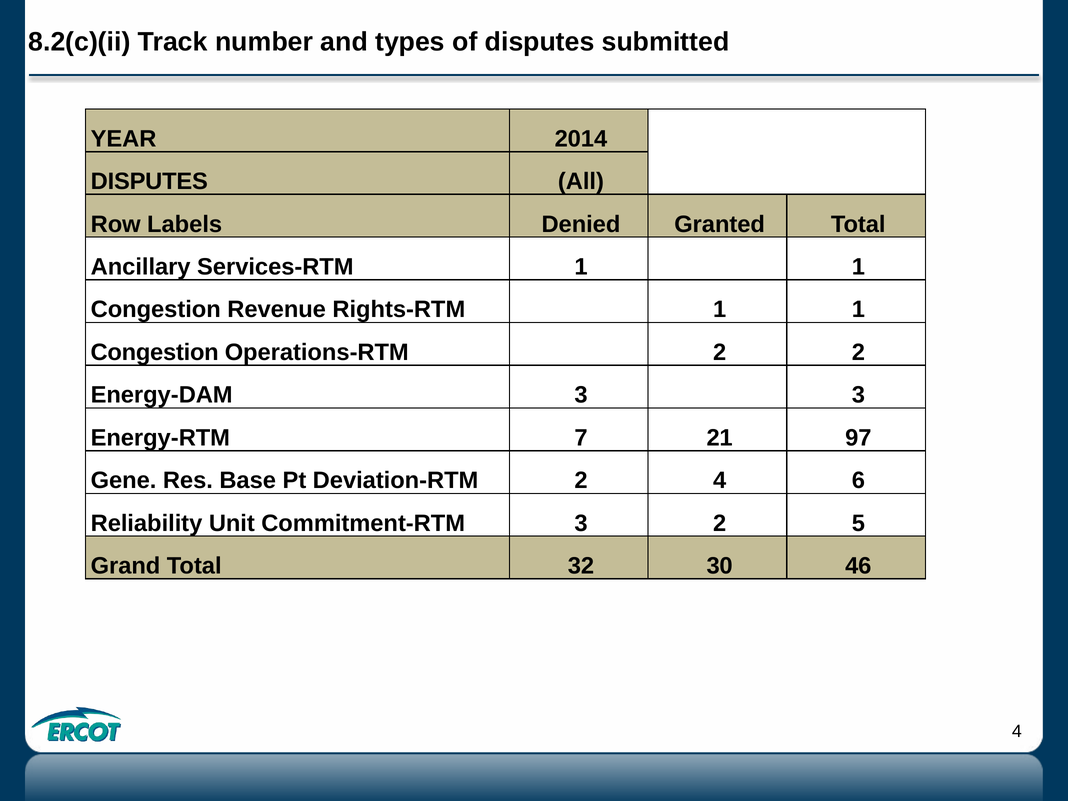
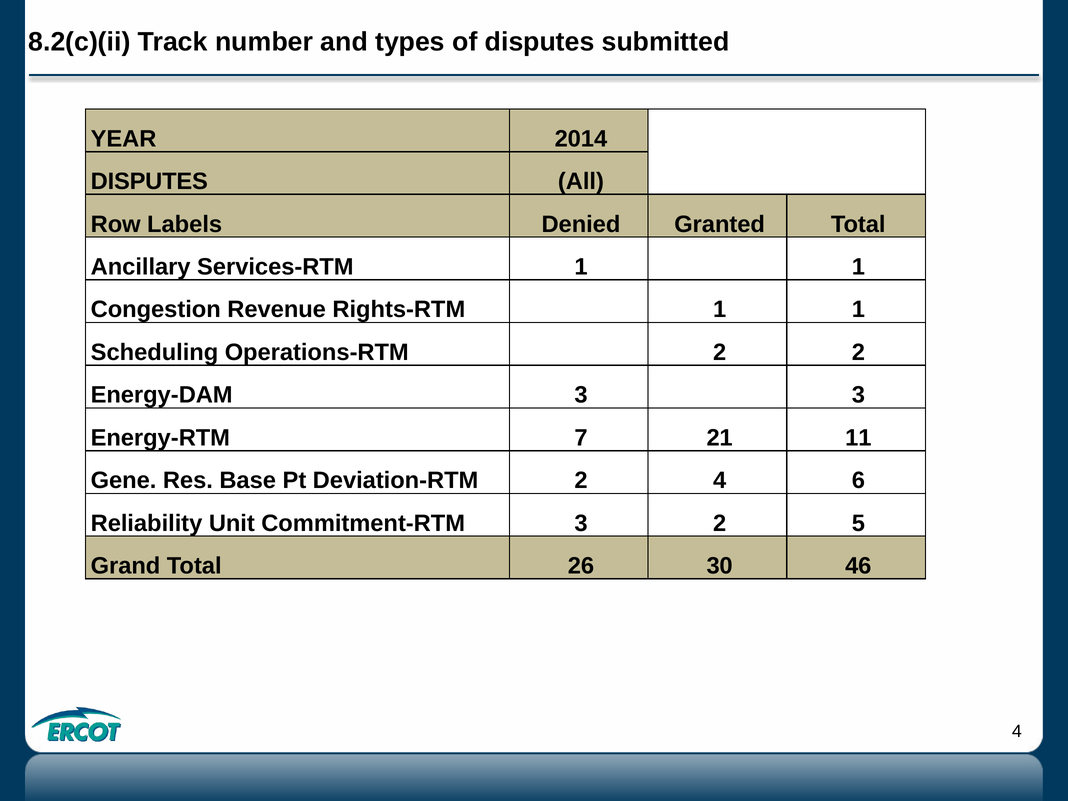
Congestion: Congestion -> Scheduling (155, 352)
97: 97 -> 11 (858, 438)
32: 32 -> 26 (581, 566)
